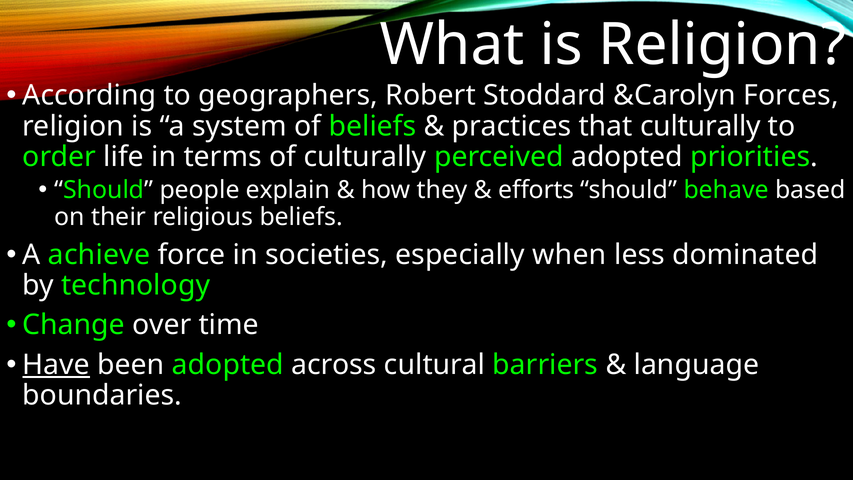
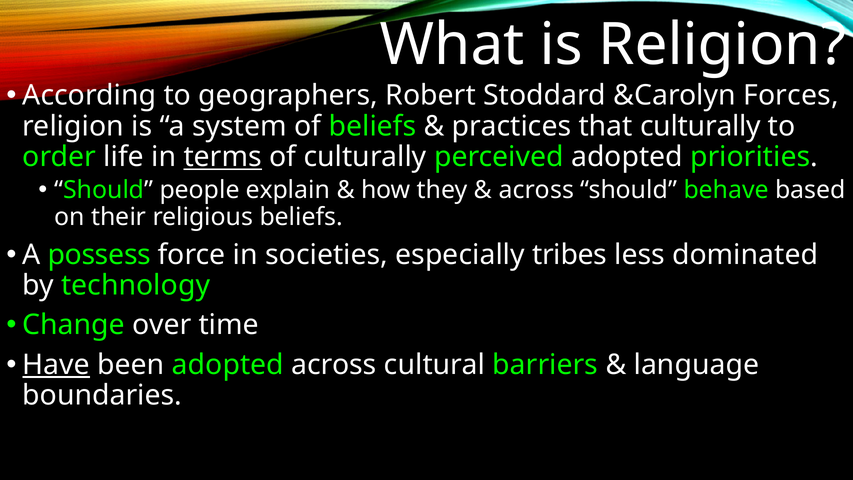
terms underline: none -> present (223, 157)
efforts: efforts -> across (536, 190)
achieve: achieve -> possess (99, 255)
when: when -> tribes (570, 255)
